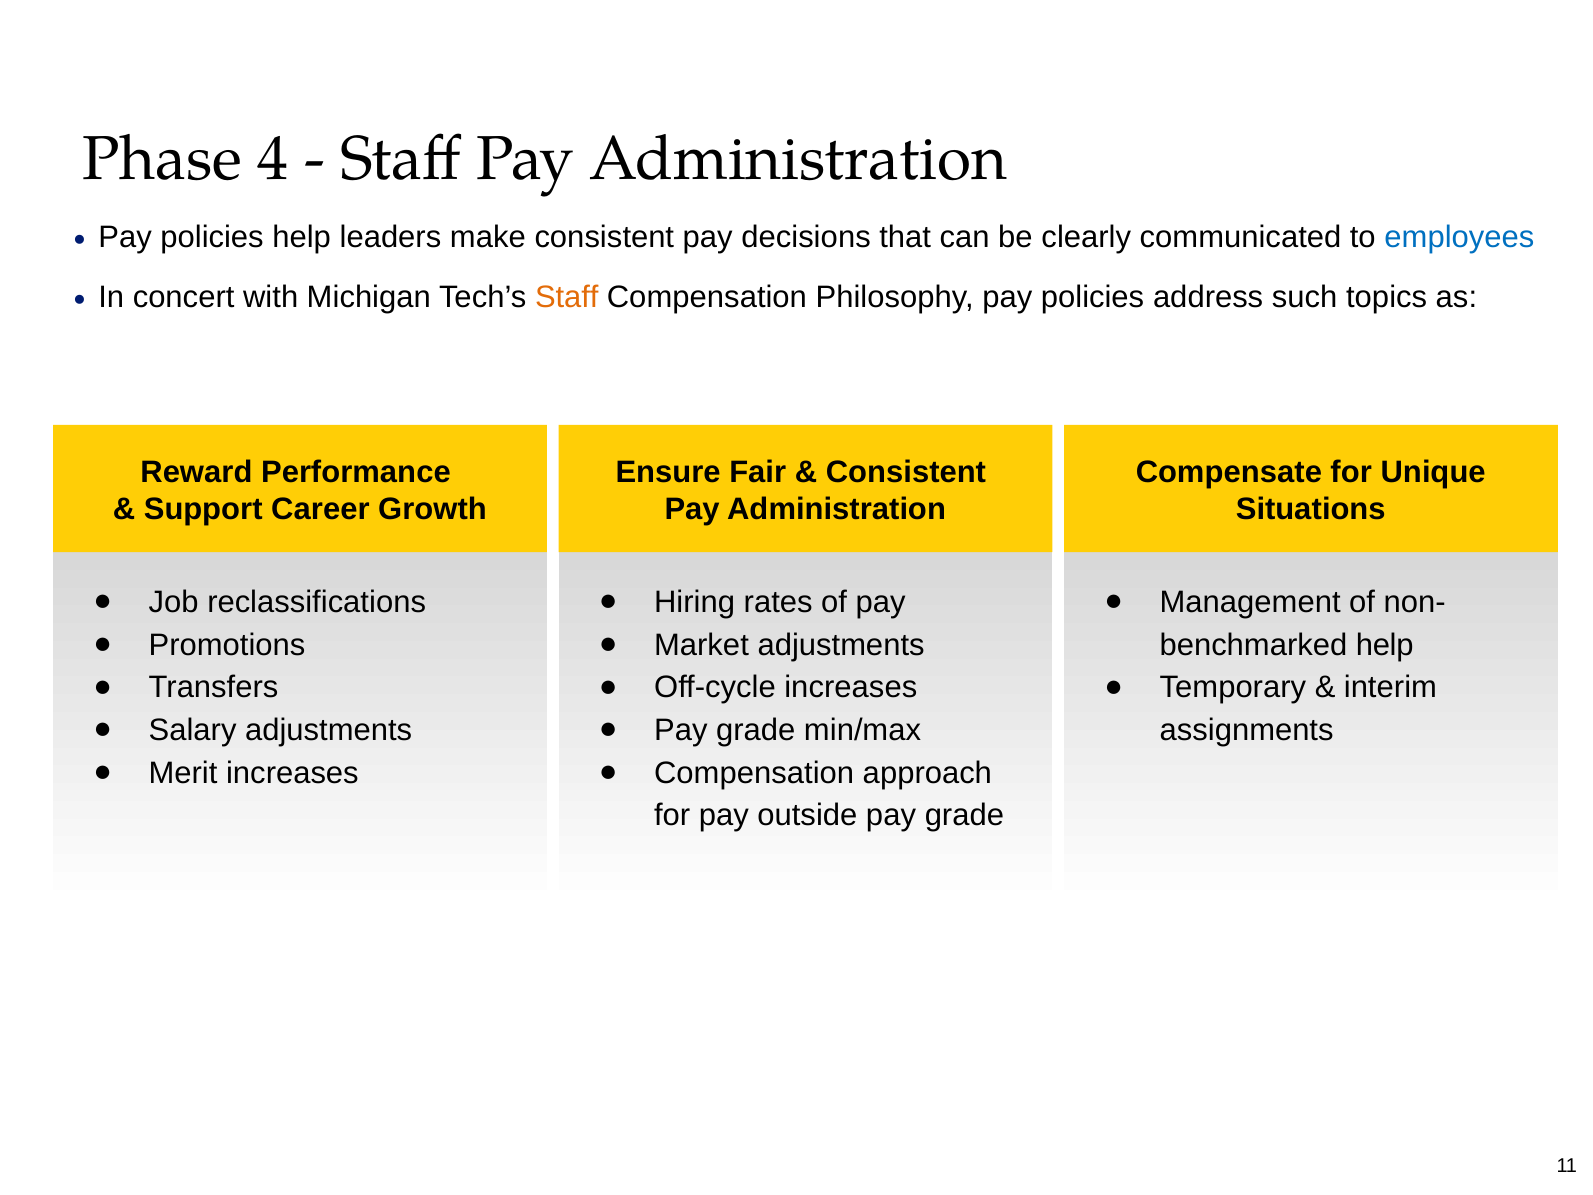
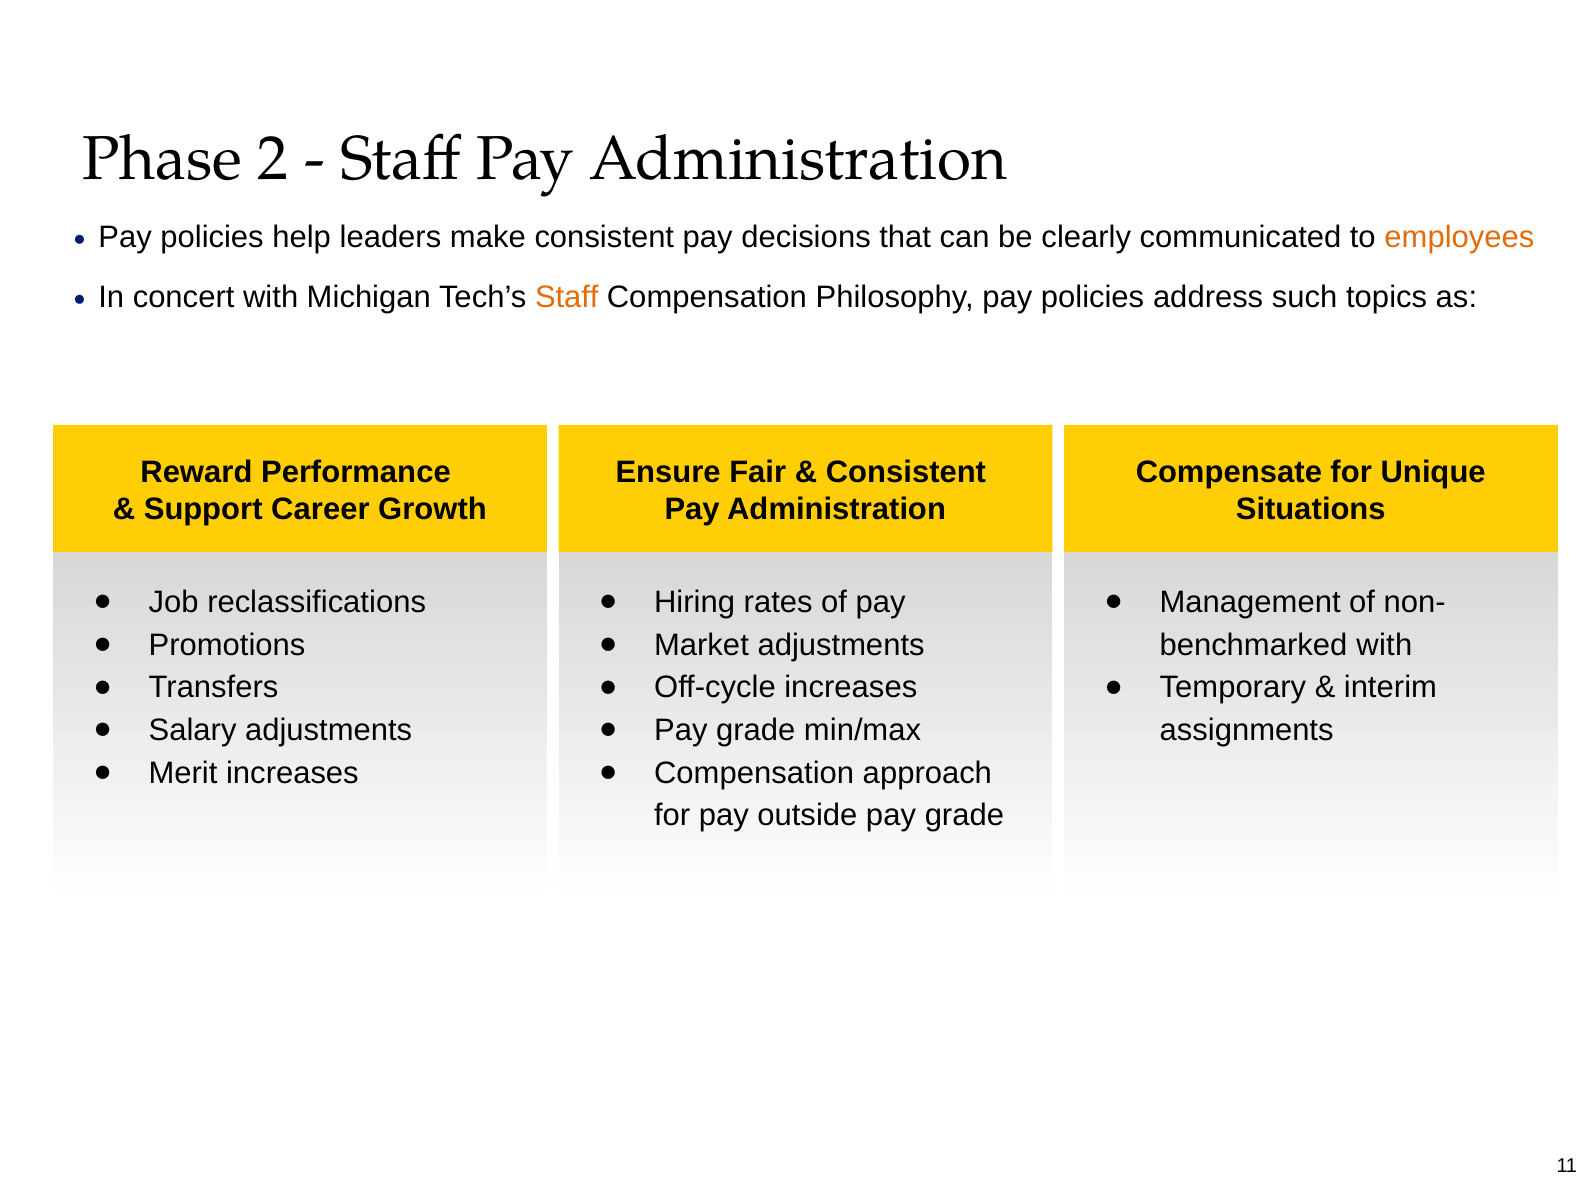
4: 4 -> 2 (273, 159)
employees colour: blue -> orange (1459, 237)
help: help -> with (1384, 645)
